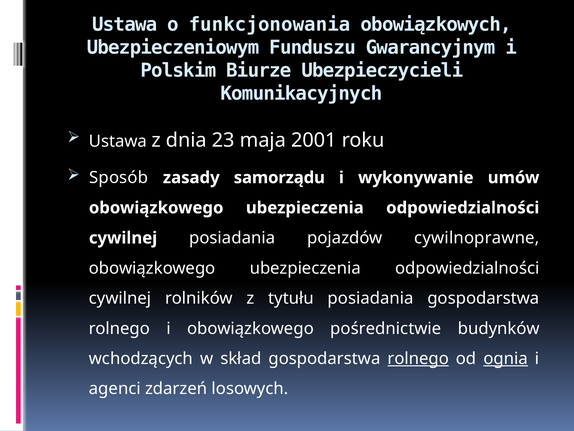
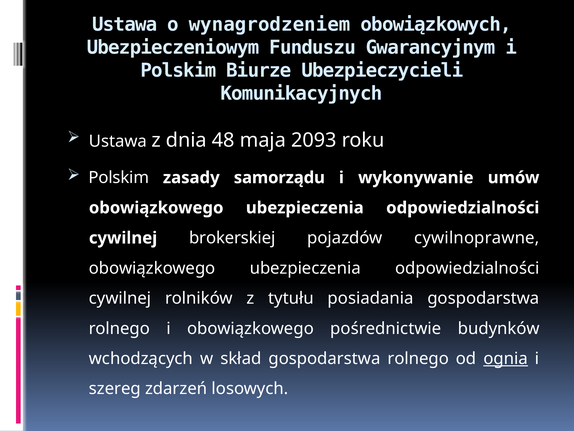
funkcjonowania: funkcjonowania -> wynagrodzeniem (270, 25)
23: 23 -> 48 (223, 140)
2001: 2001 -> 2093 (314, 140)
Sposób: Sposób -> Polskim (119, 177)
cywilnej posiadania: posiadania -> brokerskiej (232, 238)
rolnego underline: present -> none (418, 358)
agenci: agenci -> szereg (115, 388)
